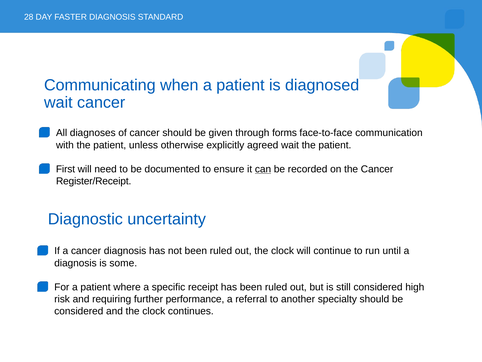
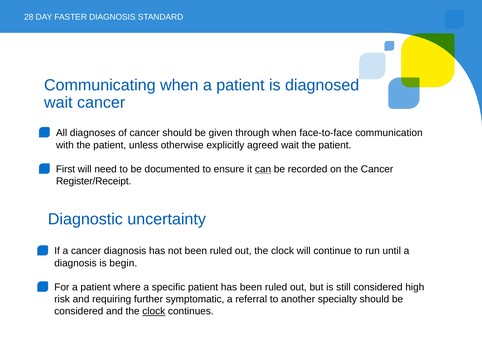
through forms: forms -> when (284, 133)
some: some -> begin (123, 263)
specific receipt: receipt -> patient (203, 287)
performance: performance -> symptomatic (195, 299)
clock underline: none -> present (154, 311)
